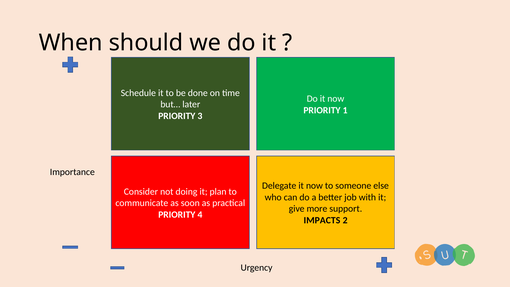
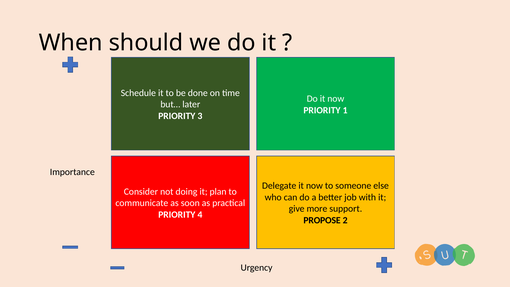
IMPACTS: IMPACTS -> PROPOSE (322, 220)
